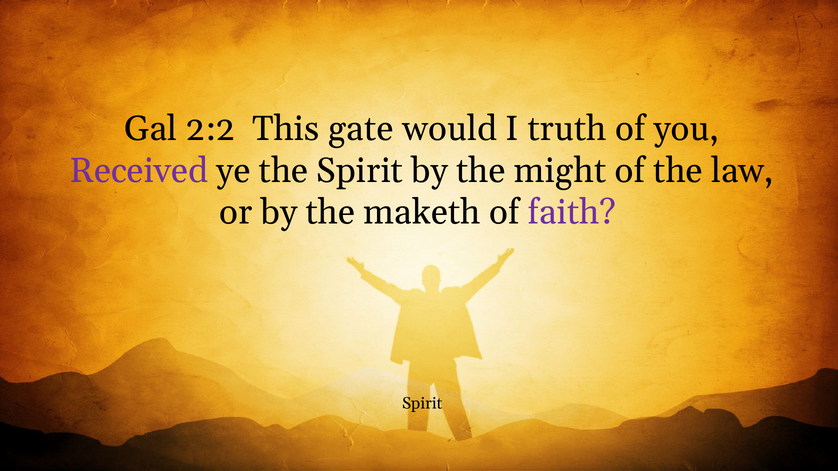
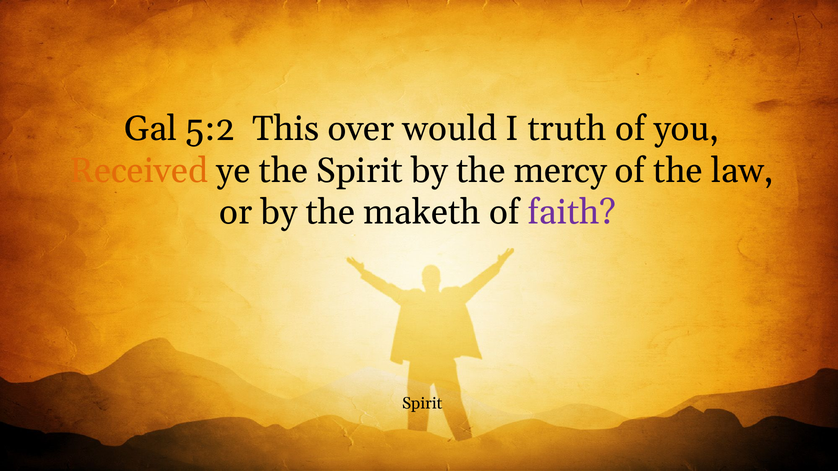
2:2: 2:2 -> 5:2 (210, 129)
gate: gate -> over (361, 129)
Received colour: purple -> orange (139, 171)
might: might -> mercy (560, 171)
